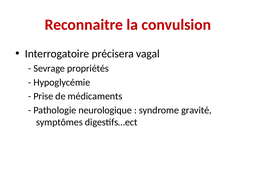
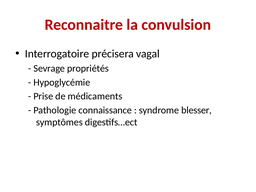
neurologique: neurologique -> connaissance (105, 110)
gravité: gravité -> blesser (197, 110)
